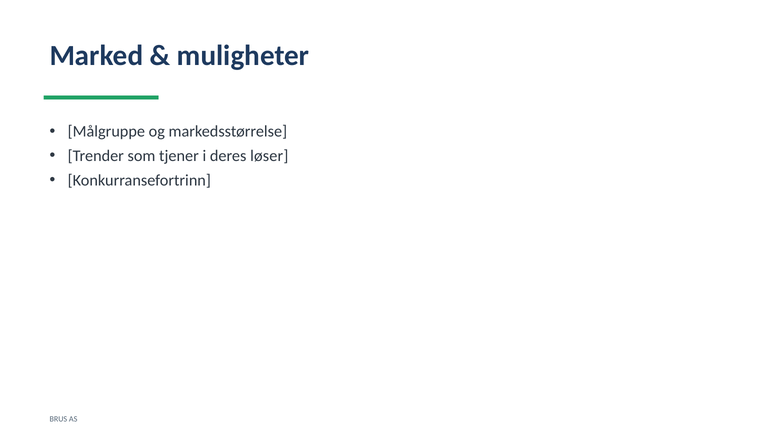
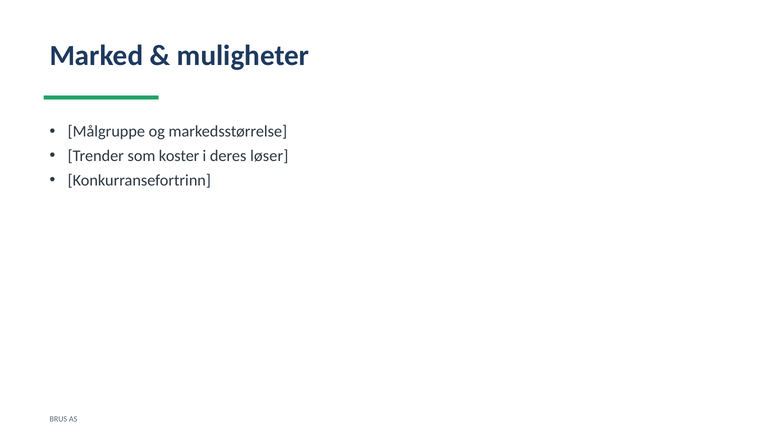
tjener: tjener -> koster (179, 156)
